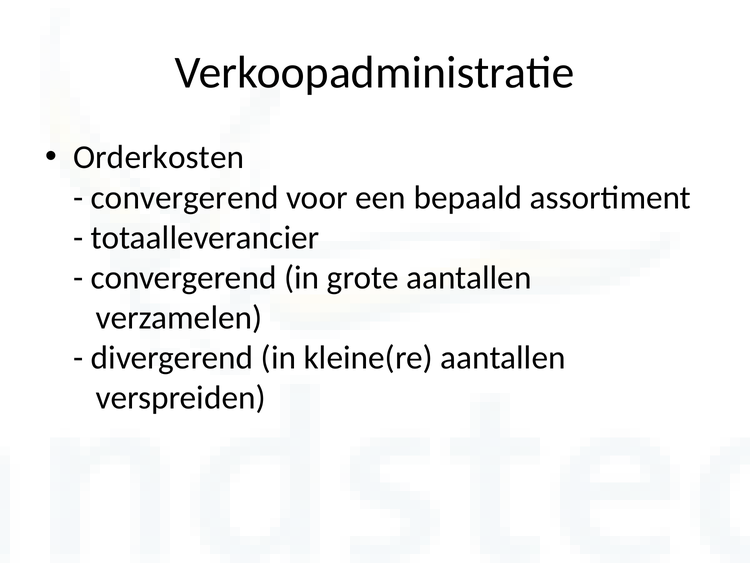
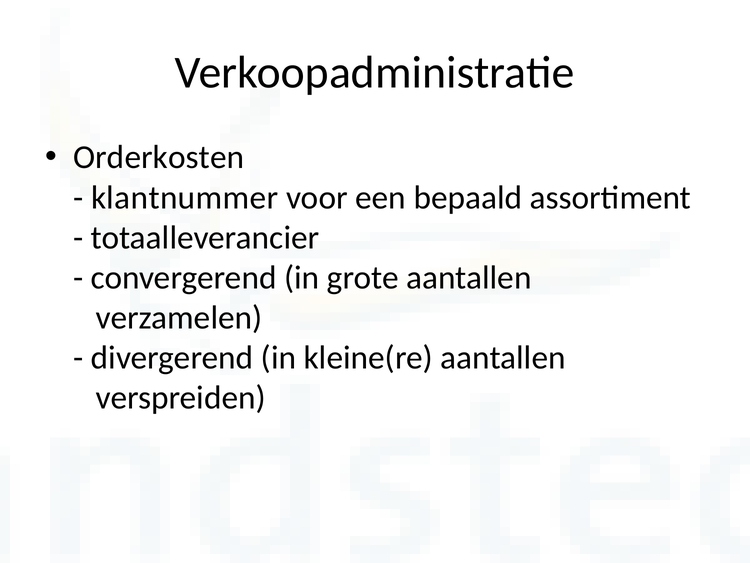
convergerend: convergerend -> klantnummer (185, 197)
